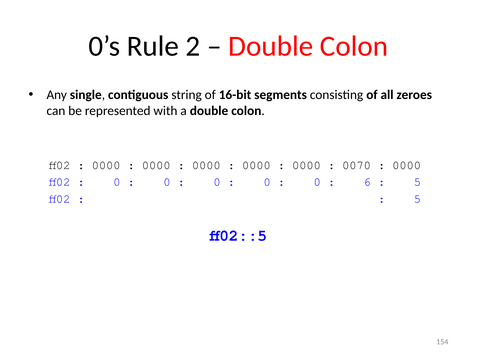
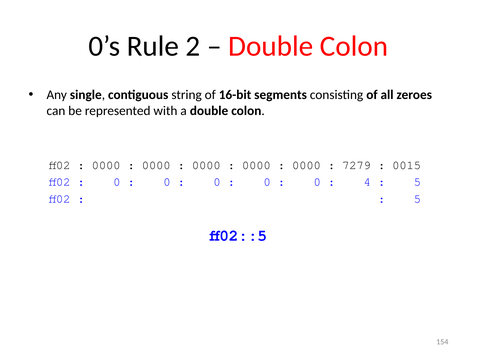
0070: 0070 -> 7279 (357, 165)
0000: 0000 -> 0015 (407, 165)
6: 6 -> 4 (367, 182)
